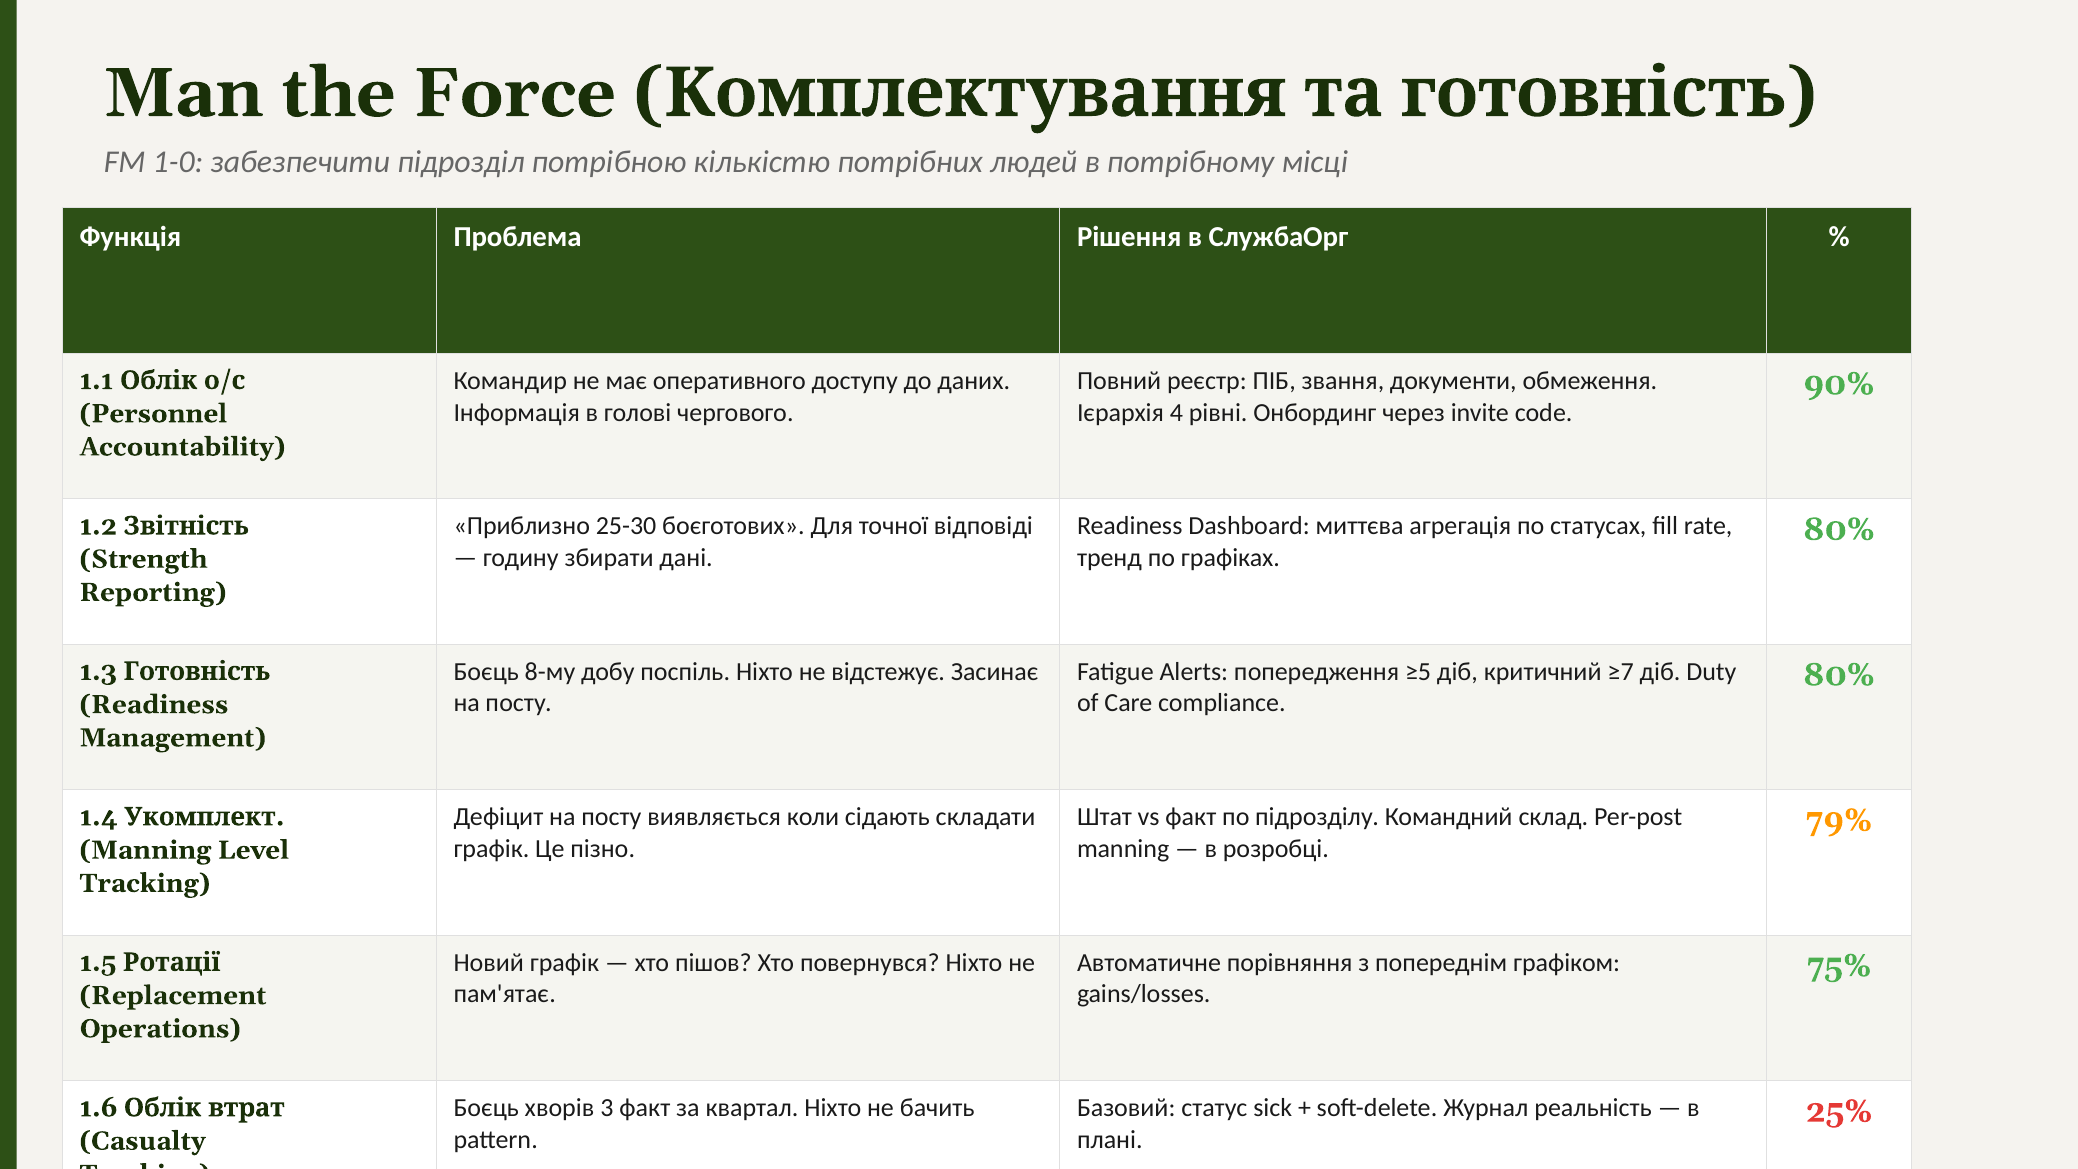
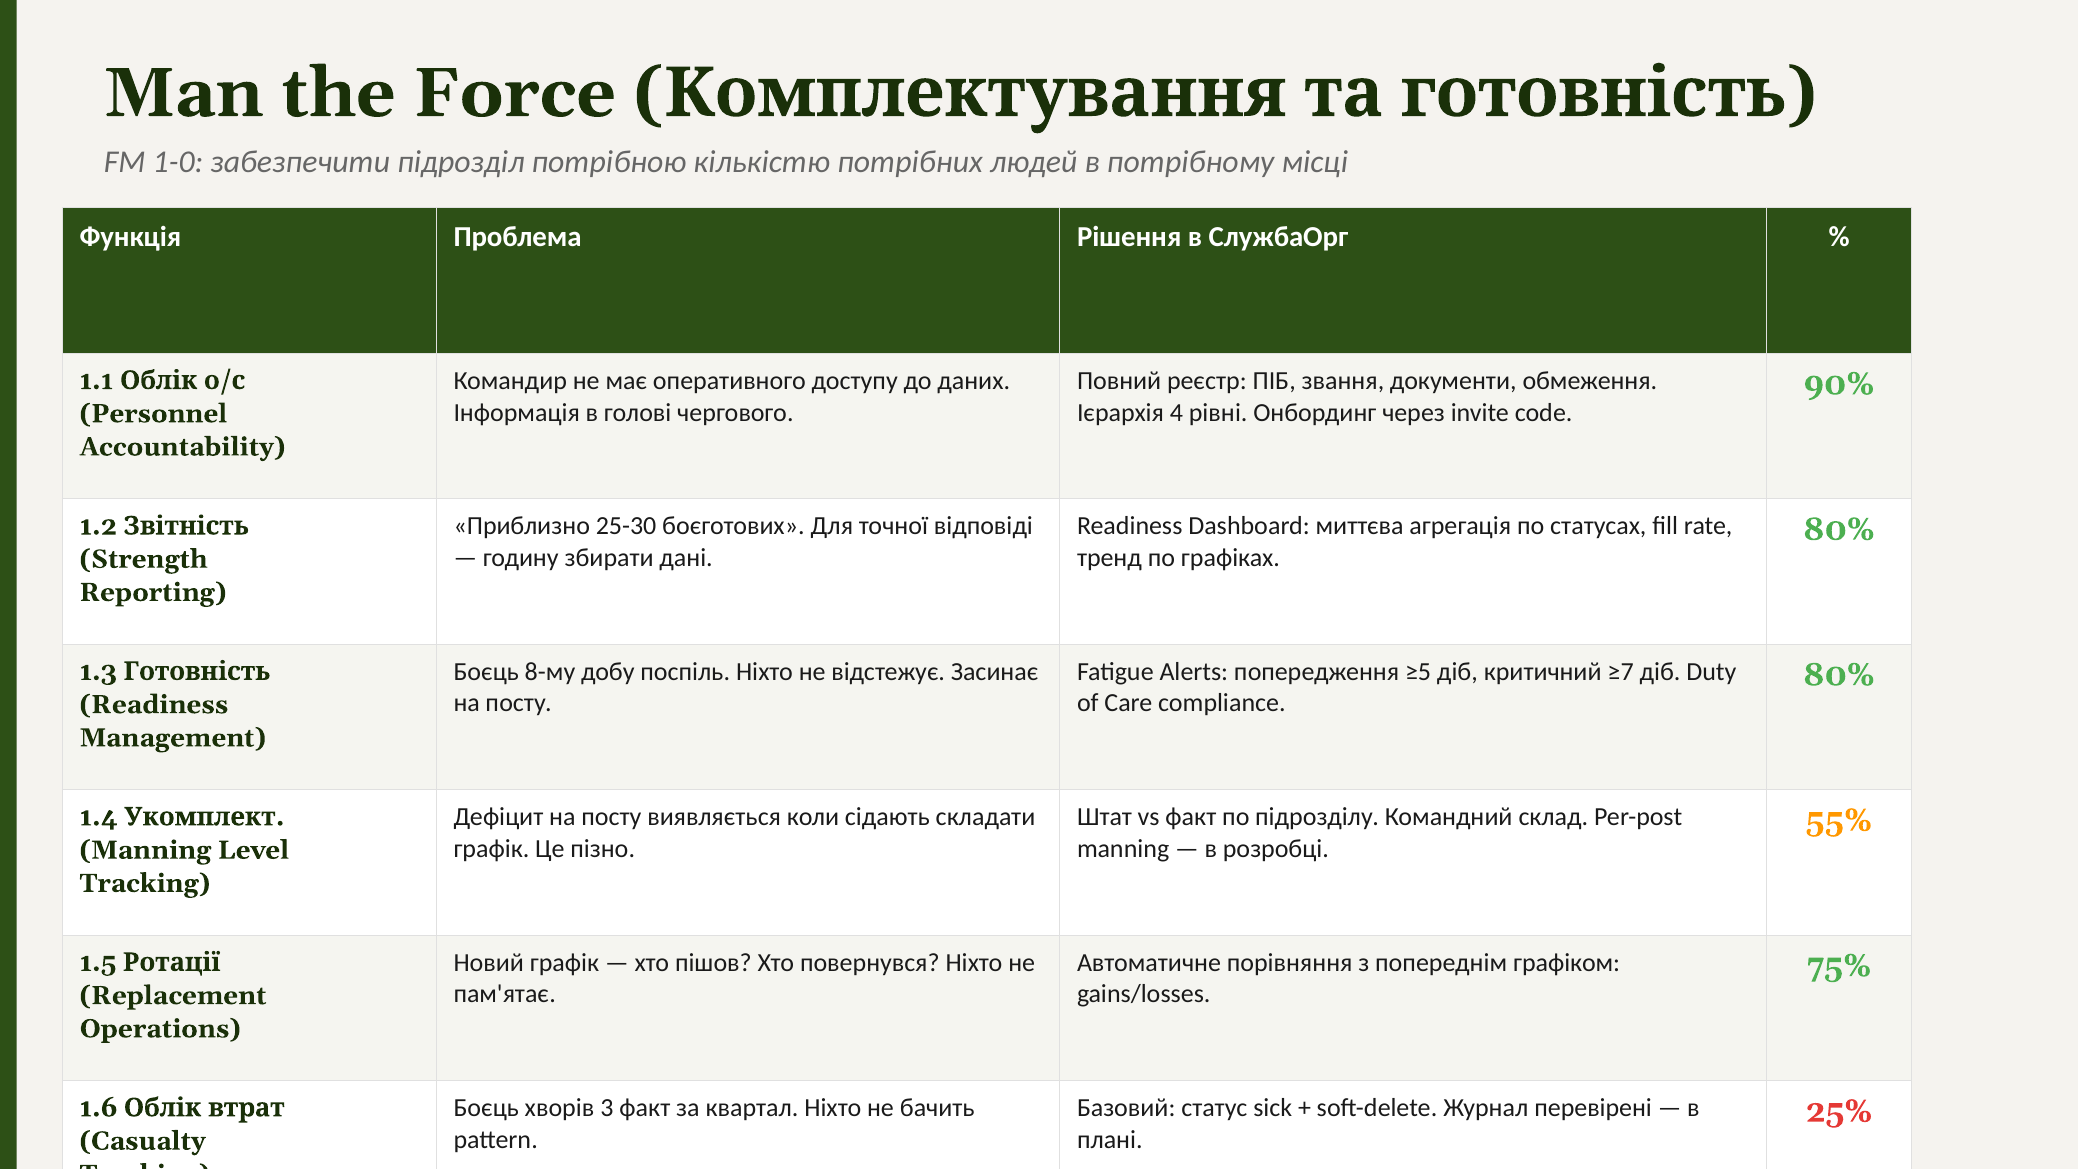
79%: 79% -> 55% (1839, 820)
реальність: реальність -> перевірені (1593, 1108)
